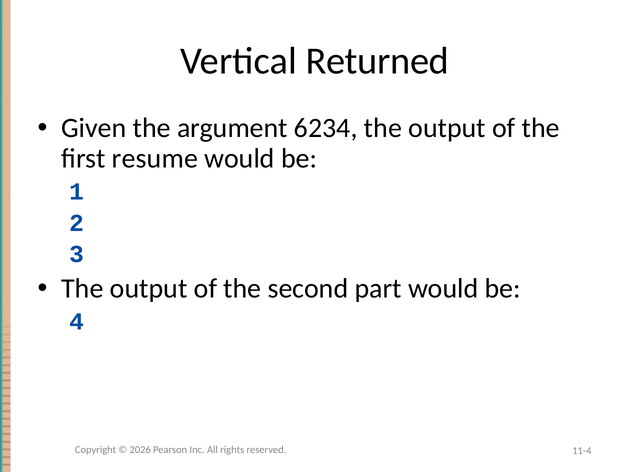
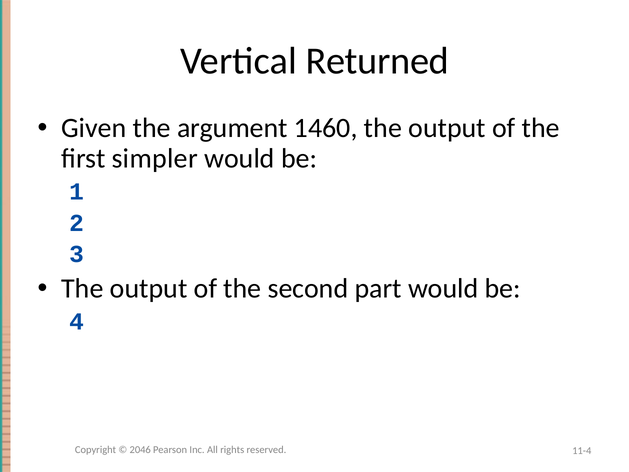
6234: 6234 -> 1460 (326, 128)
resume: resume -> simpler (155, 158)
2026: 2026 -> 2046 (140, 449)
